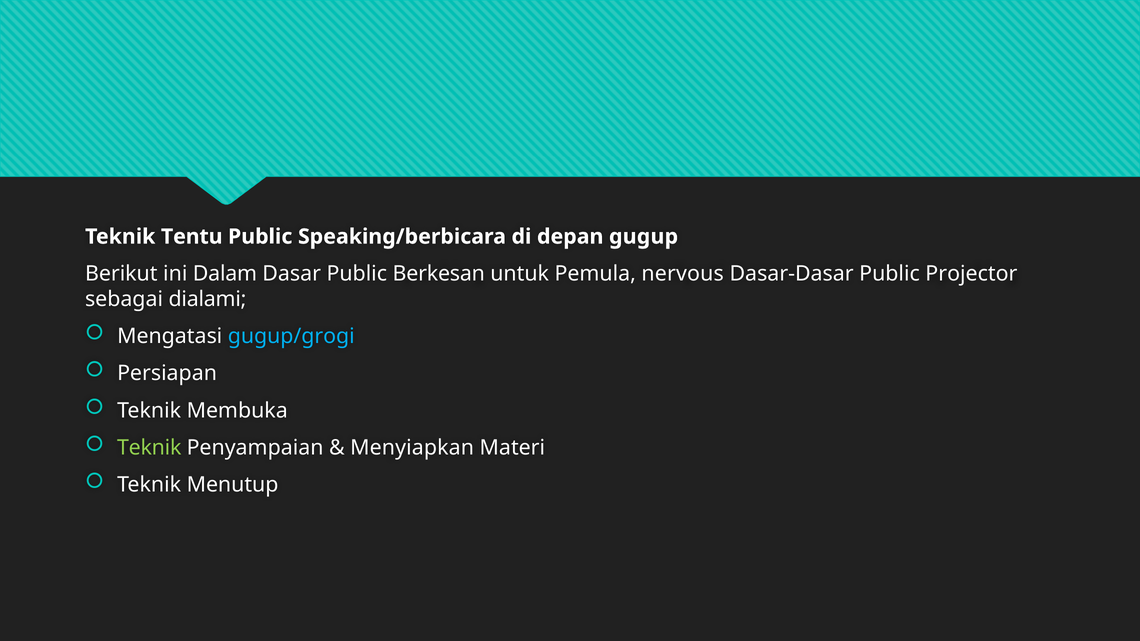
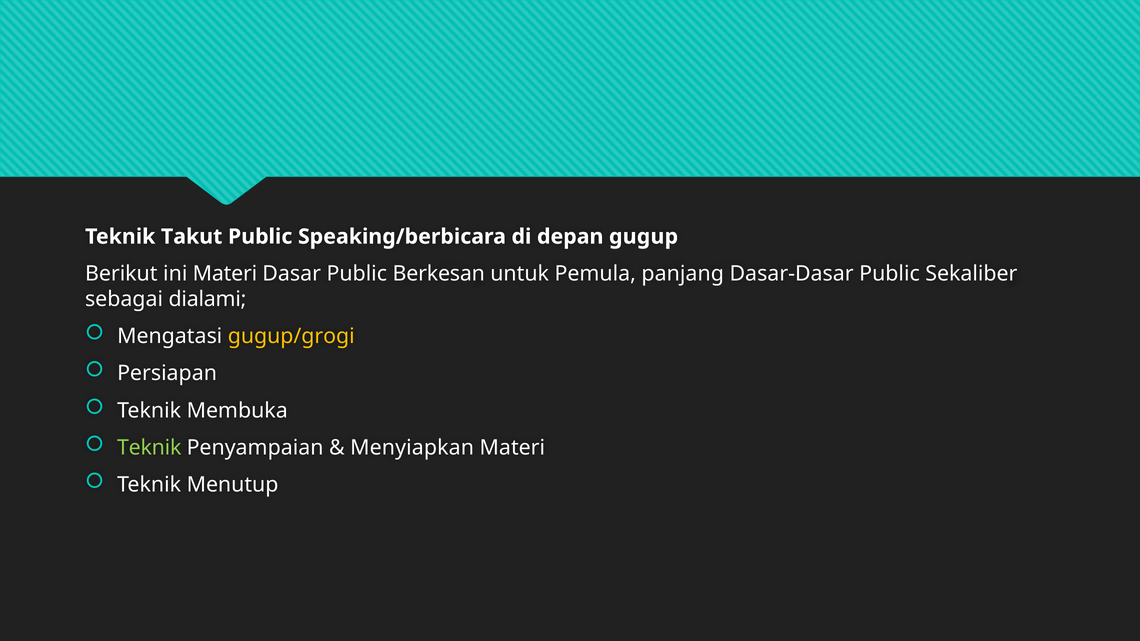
Tentu: Tentu -> Takut (192, 237)
ini Dalam: Dalam -> Materi (225, 274)
nervous: nervous -> panjang (683, 274)
Projector: Projector -> Sekaliber (971, 274)
gugup/grogi colour: light blue -> yellow (291, 336)
